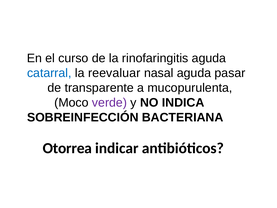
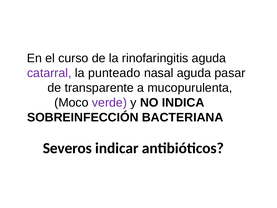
catarral colour: blue -> purple (49, 73)
reevaluar: reevaluar -> punteado (114, 73)
Otorrea: Otorrea -> Severos (67, 148)
